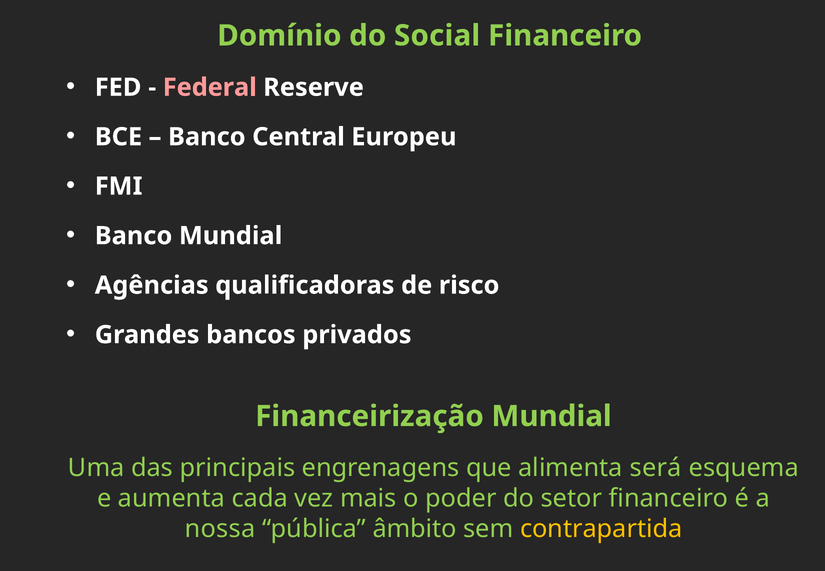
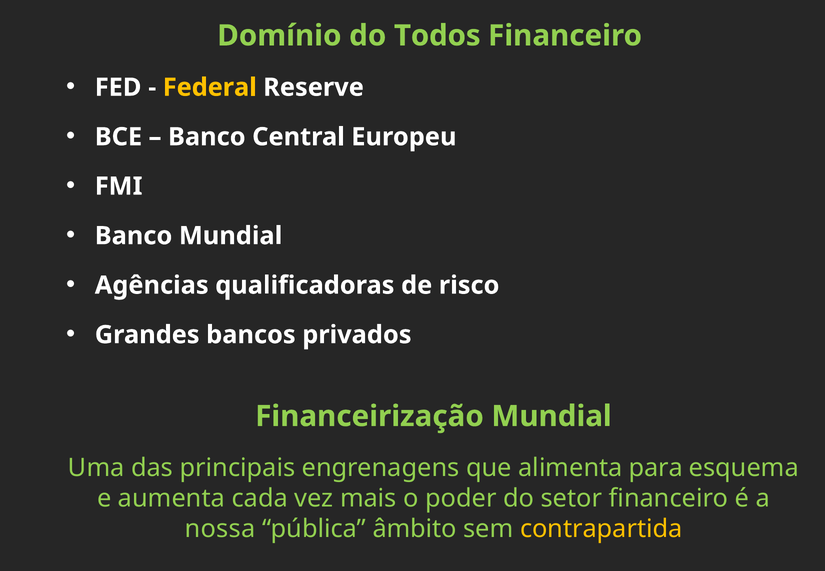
Social: Social -> Todos (437, 36)
Federal colour: pink -> yellow (210, 87)
será: será -> para (656, 468)
